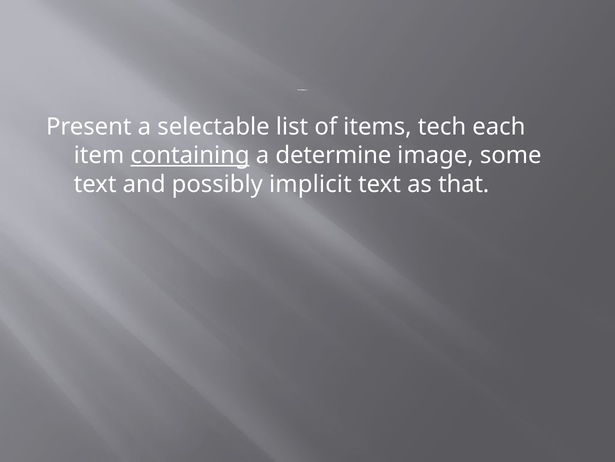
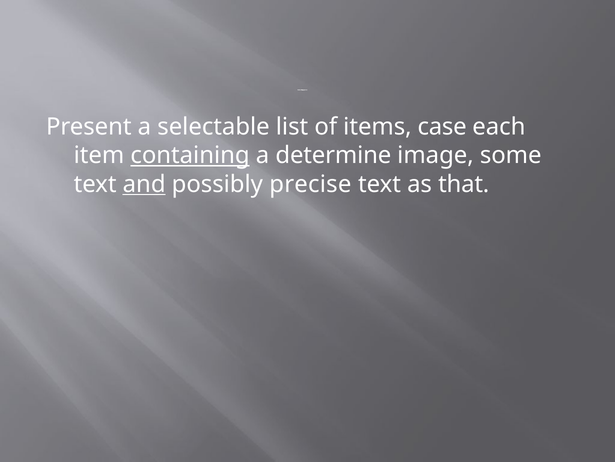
tech: tech -> case (442, 127)
and underline: none -> present (144, 184)
implicit: implicit -> precise (310, 184)
